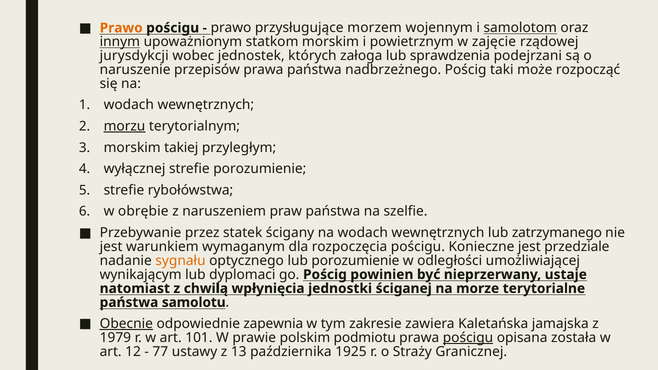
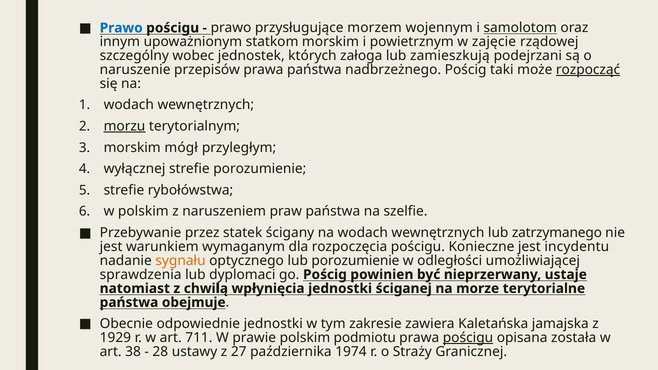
Prawo colour: orange -> blue (121, 28)
innym underline: present -> none (120, 42)
jurysdykcji: jurysdykcji -> szczególny (134, 56)
sprawdzenia: sprawdzenia -> zamieszkują (450, 56)
rozpocząć underline: none -> present (588, 70)
takiej: takiej -> mógł (181, 148)
w obrębie: obrębie -> polskim (143, 212)
przedziale: przedziale -> incydentu (577, 247)
wynikającym: wynikającym -> sprawdzenia (141, 275)
samolotu: samolotu -> obejmuje (194, 302)
Obecnie underline: present -> none (126, 324)
odpowiednie zapewnia: zapewnia -> jednostki (273, 324)
1979: 1979 -> 1929 (115, 338)
101: 101 -> 711 (199, 338)
12: 12 -> 38 (133, 352)
77: 77 -> 28 (160, 352)
13: 13 -> 27 (239, 352)
1925: 1925 -> 1974 (351, 352)
